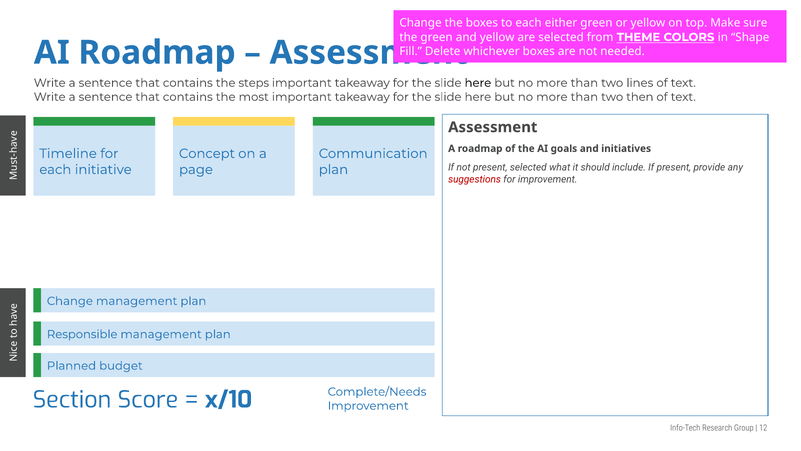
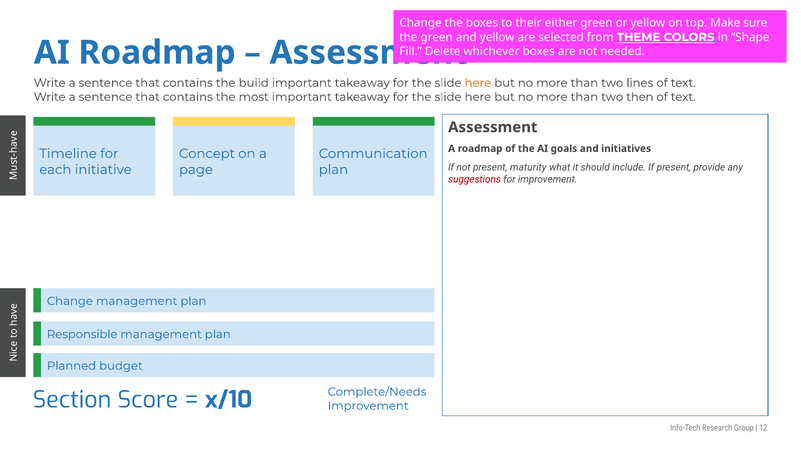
to each: each -> their (529, 23)
steps: steps -> build (254, 83)
here colour: black -> orange (478, 83)
present selected: selected -> maturity (528, 167)
